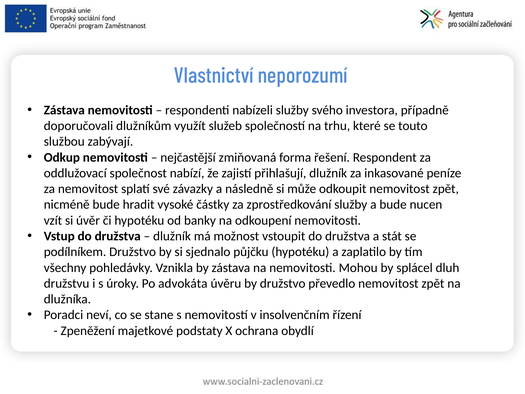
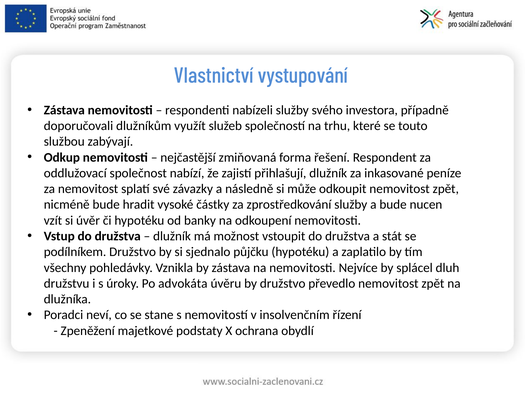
neporozumí: neporozumí -> vystupování (303, 76)
Mohou: Mohou -> Nejvíce (358, 268)
